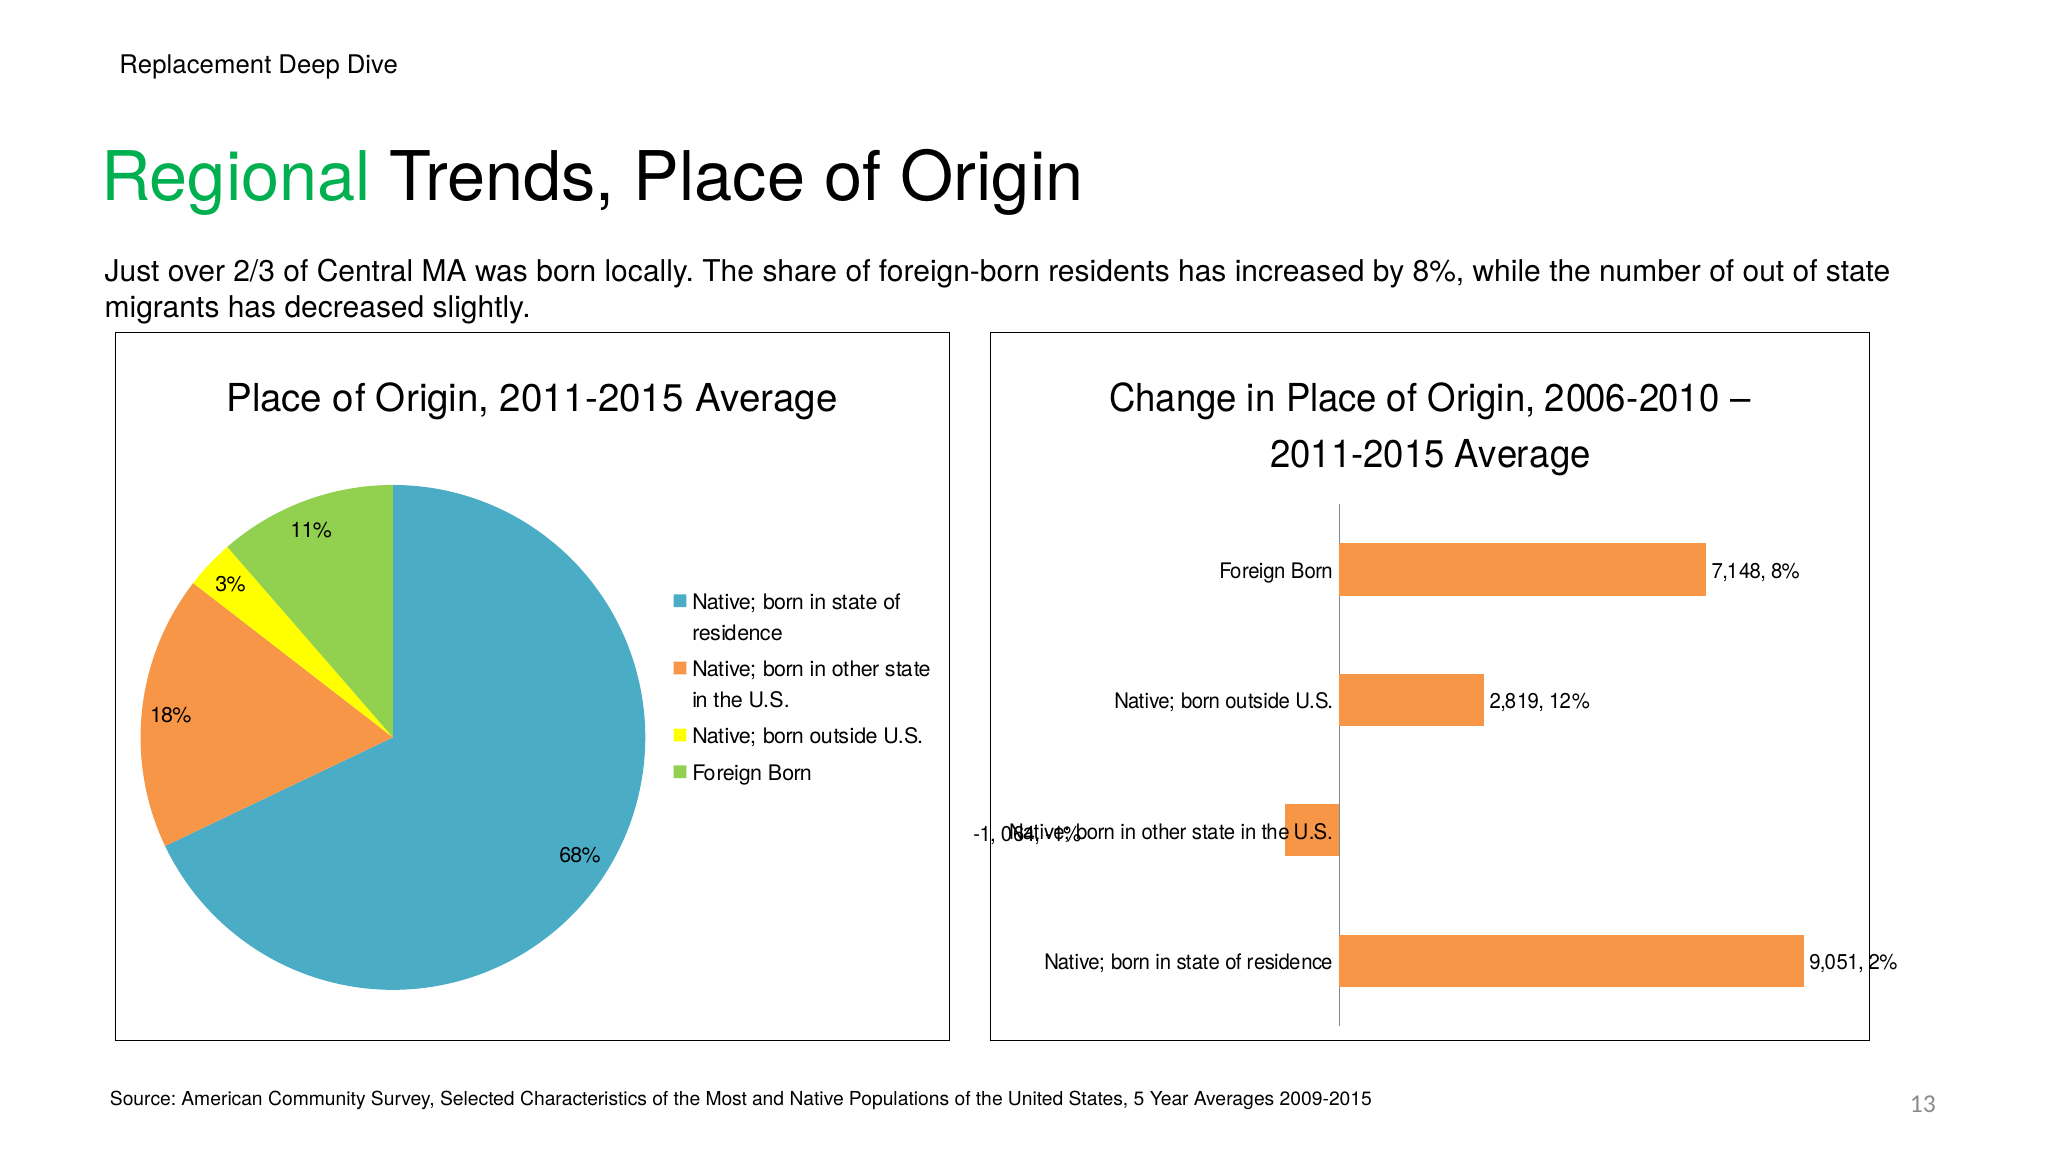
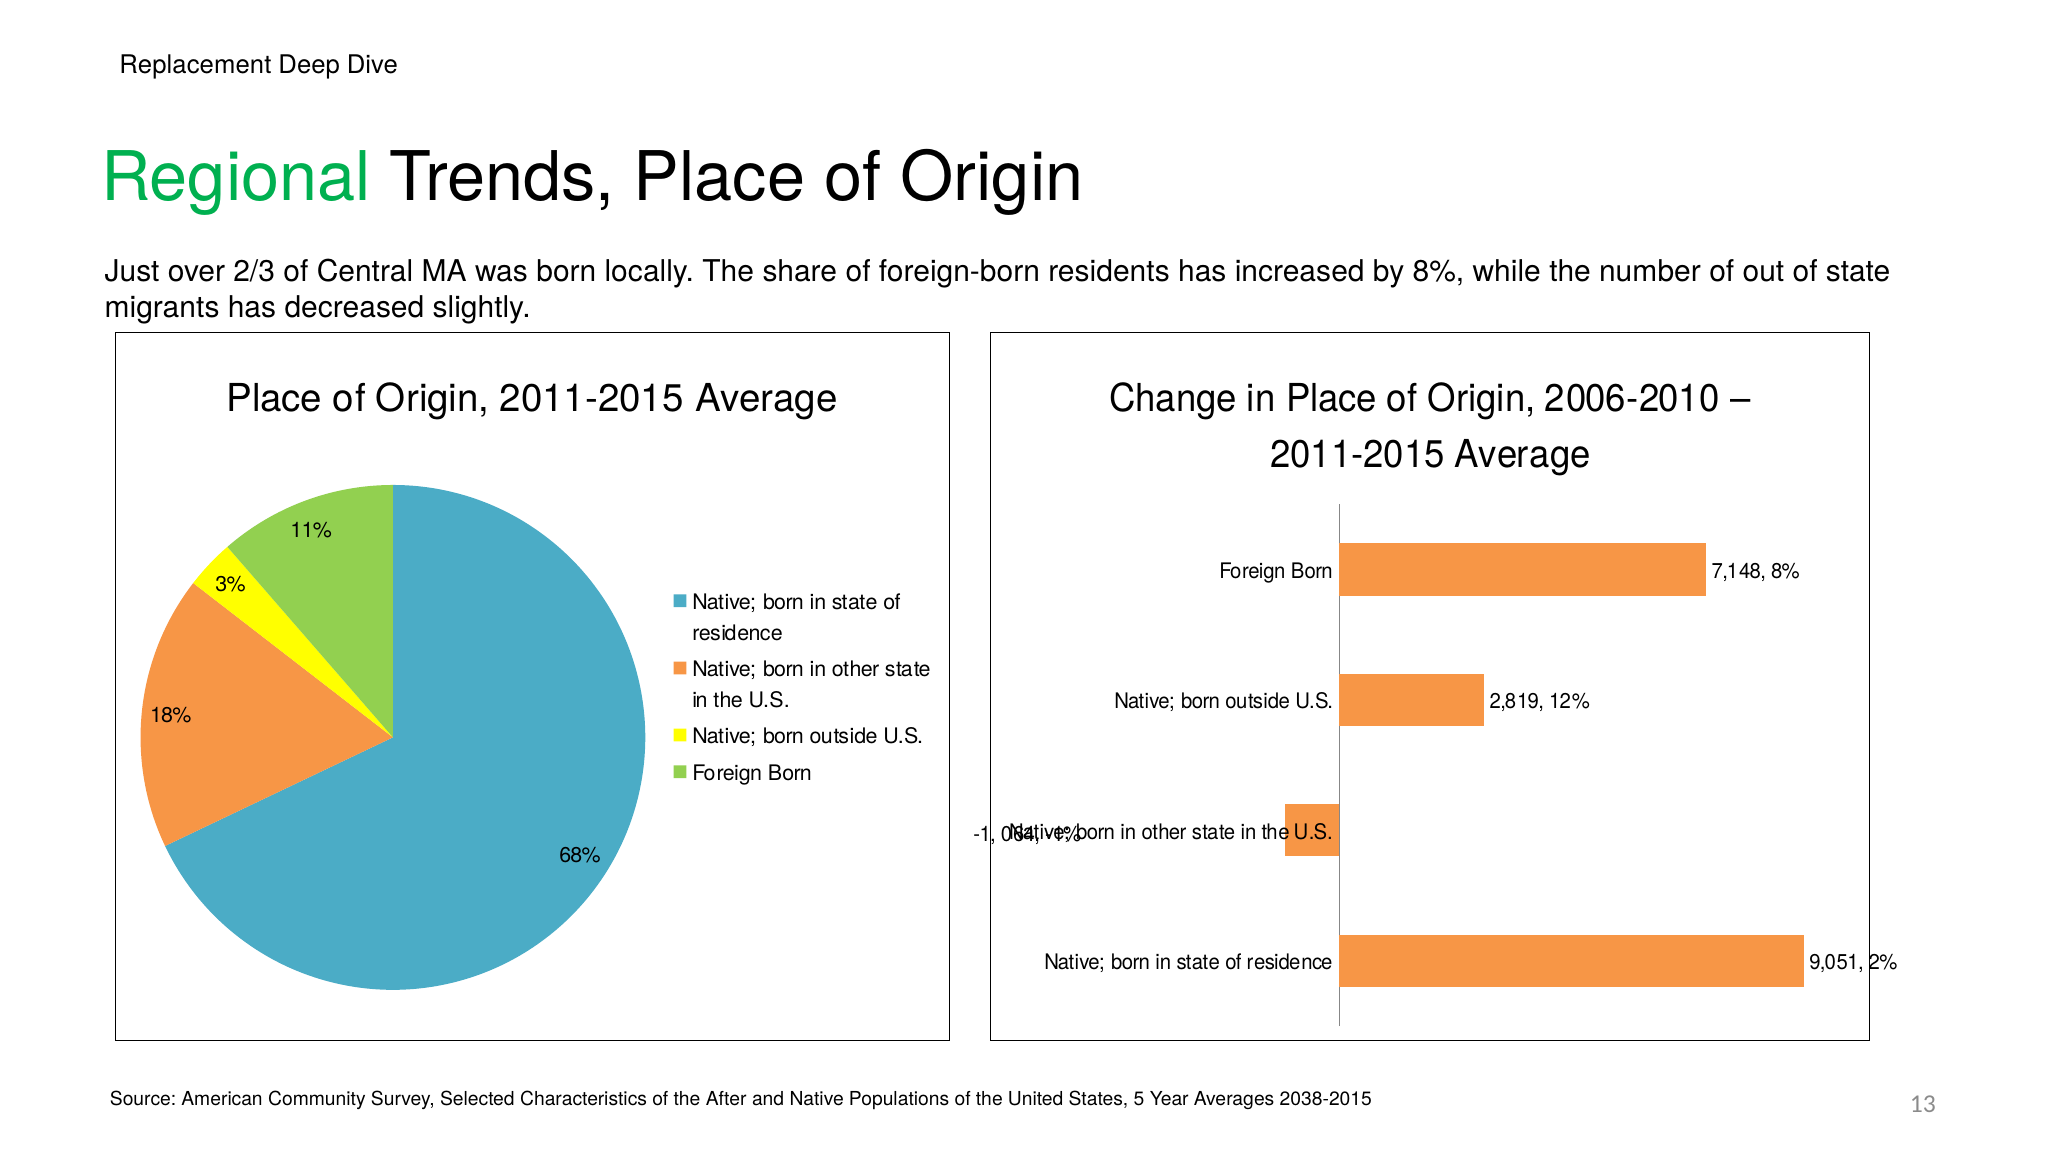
Most: Most -> After (726, 1099)
2009-2015: 2009-2015 -> 2038-2015 (1326, 1099)
